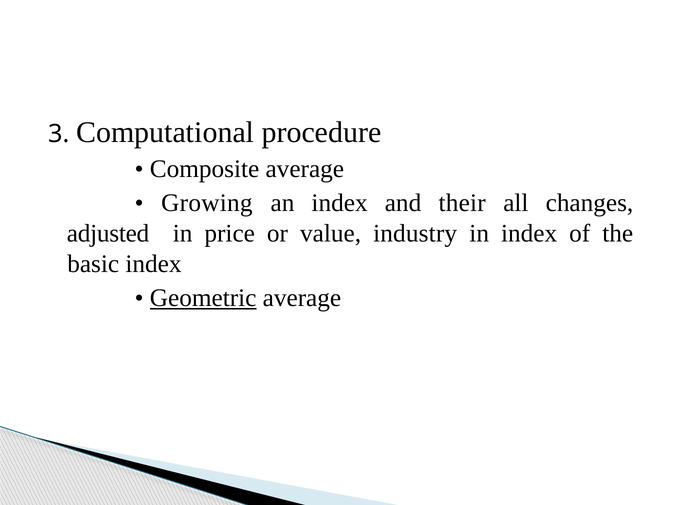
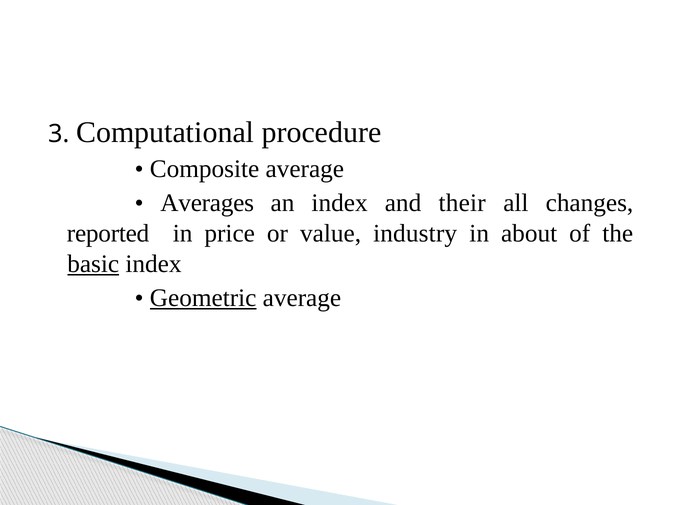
Growing: Growing -> Averages (207, 203)
adjusted: adjusted -> reported (108, 234)
in index: index -> about (529, 234)
basic underline: none -> present (93, 264)
